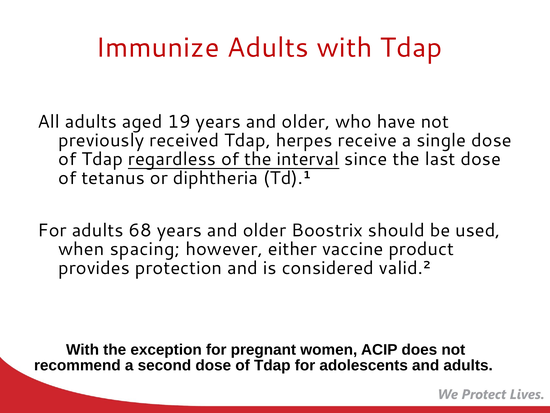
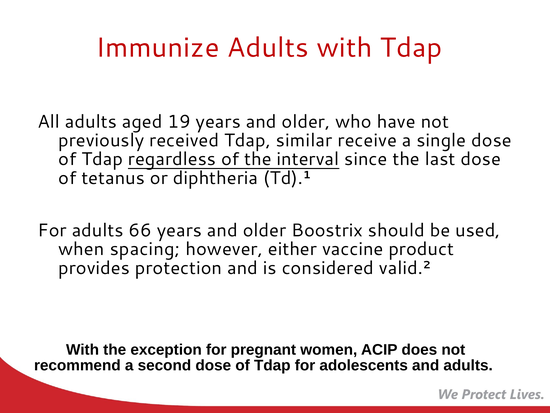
herpes: herpes -> similar (304, 140)
68: 68 -> 66 (140, 230)
